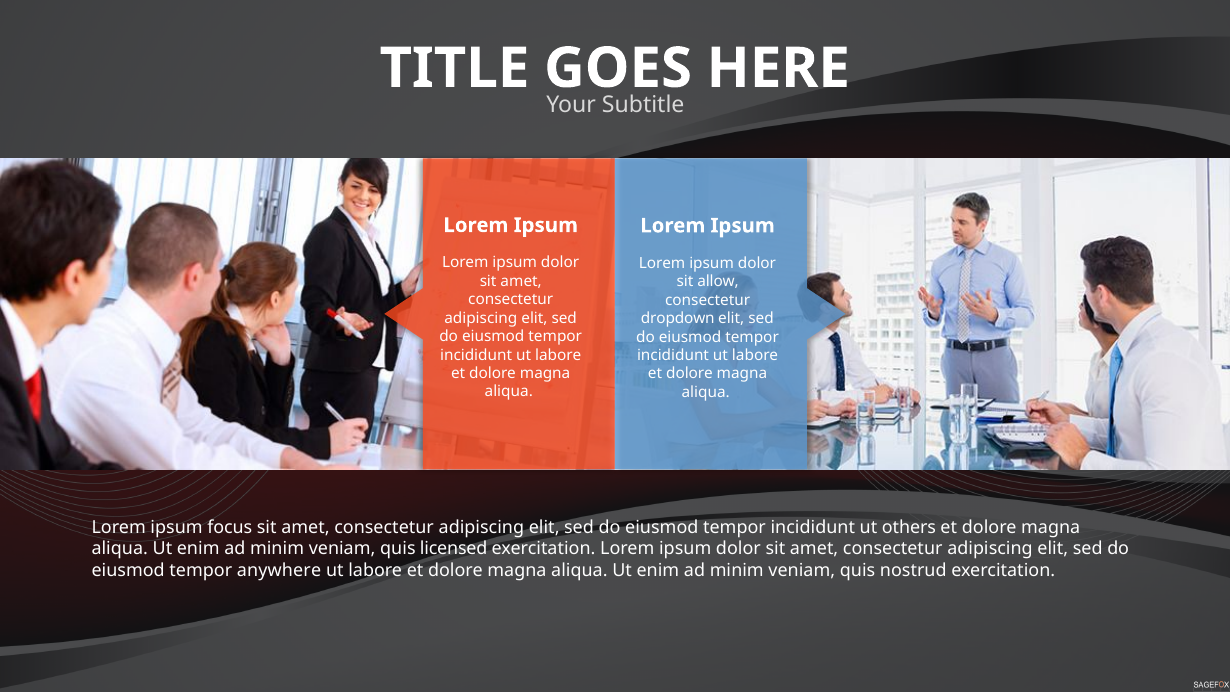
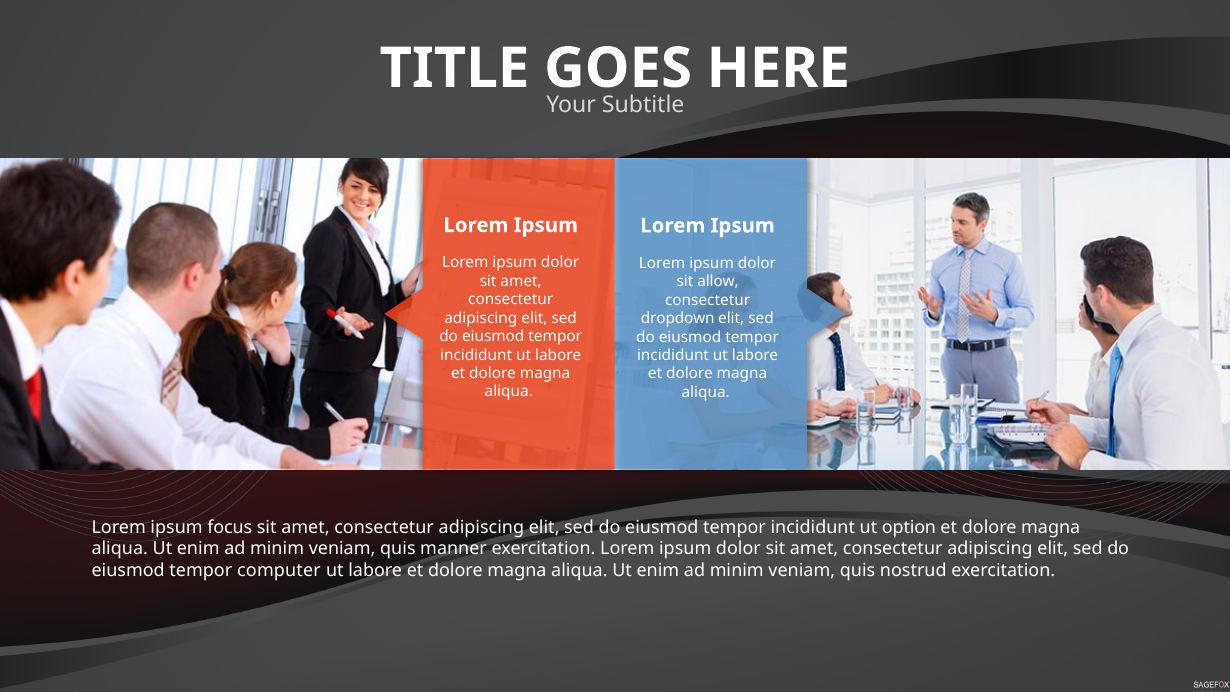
others: others -> option (909, 527)
licensed: licensed -> manner (454, 549)
anywhere: anywhere -> computer (279, 570)
